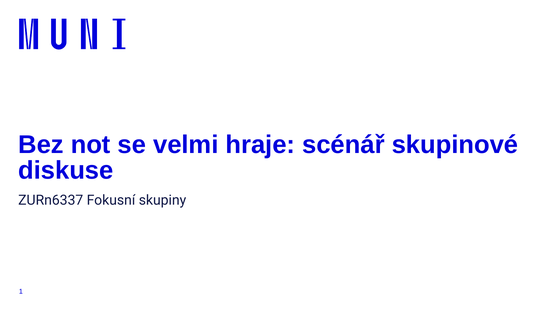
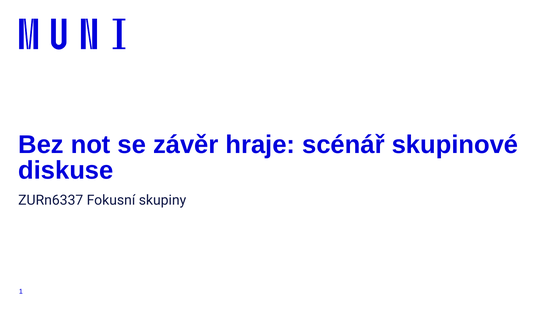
velmi: velmi -> závěr (186, 145)
